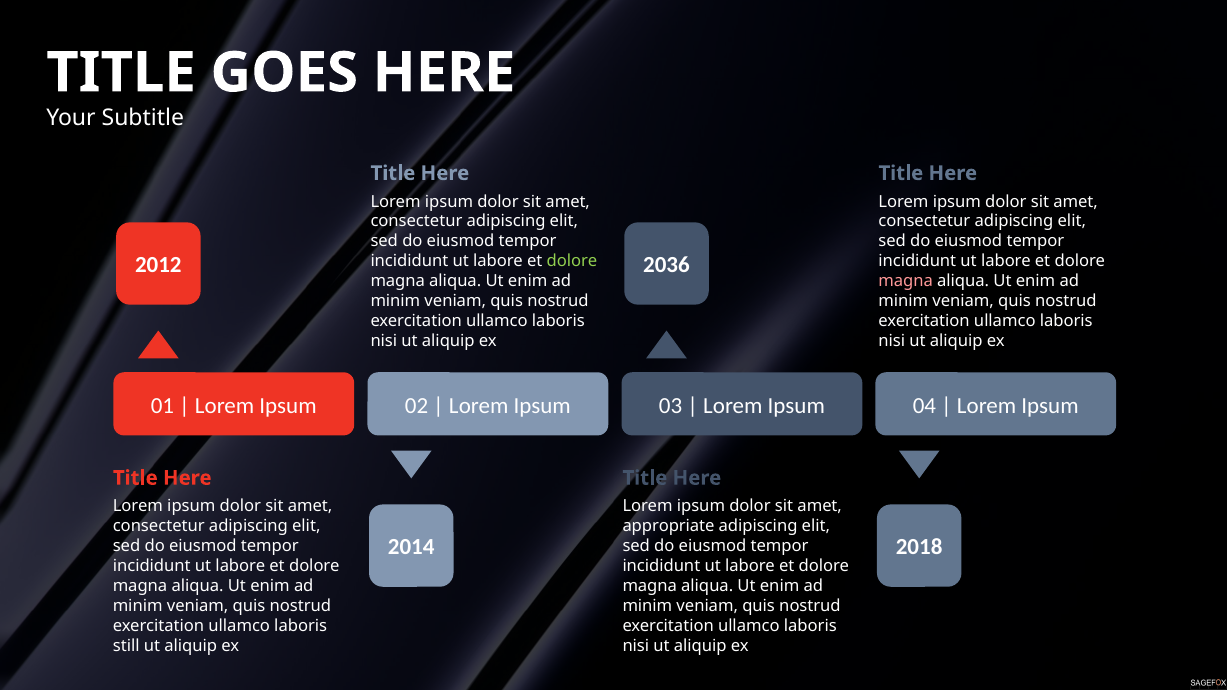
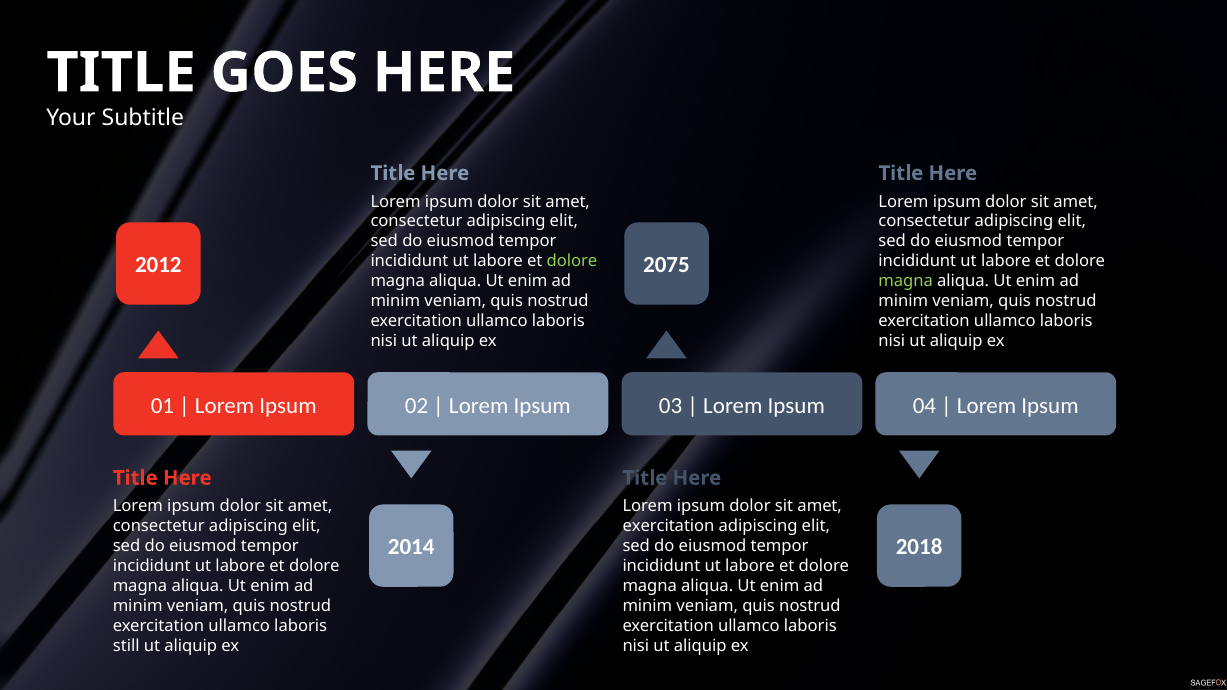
2036: 2036 -> 2075 (666, 265)
magna colour: pink -> light green (906, 281)
appropriate: appropriate -> exercitation (668, 526)
